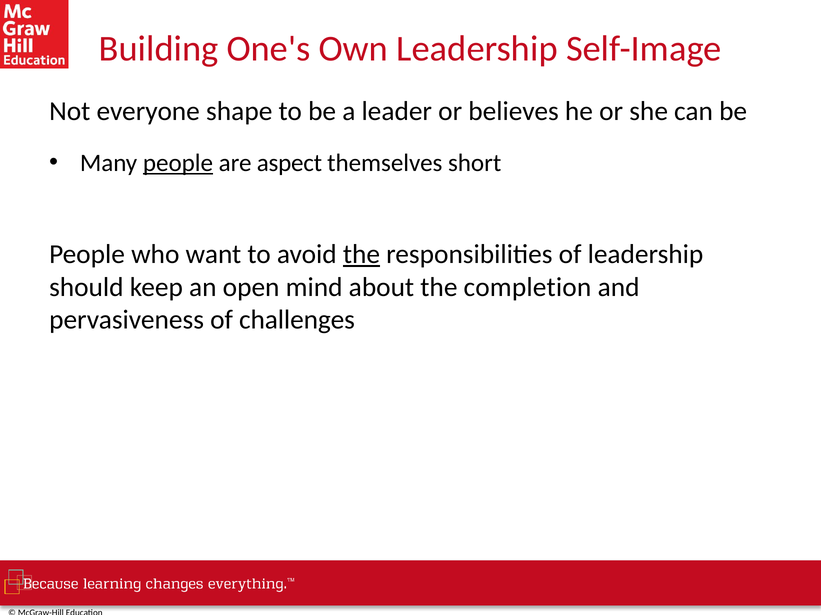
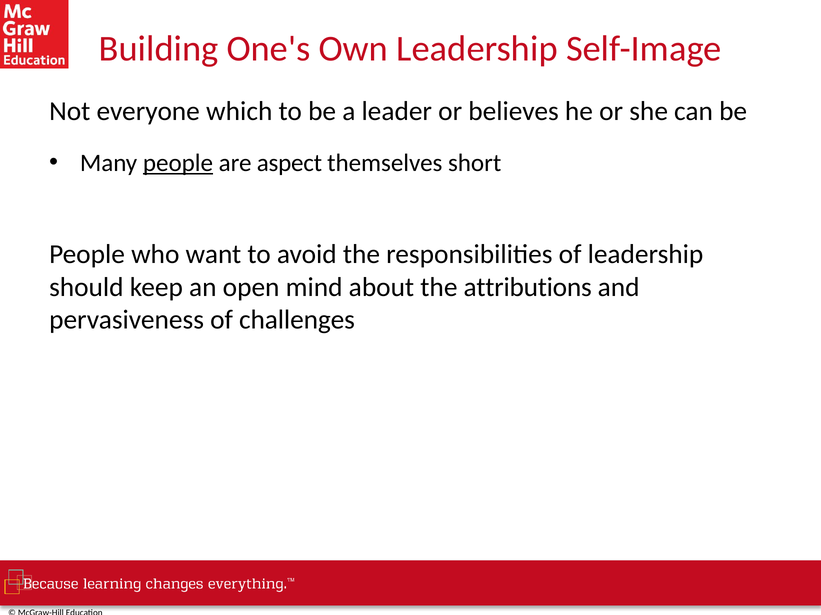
shape: shape -> which (239, 111)
the underline: present -> none (362, 255)
completion: completion -> attributions (528, 287)
